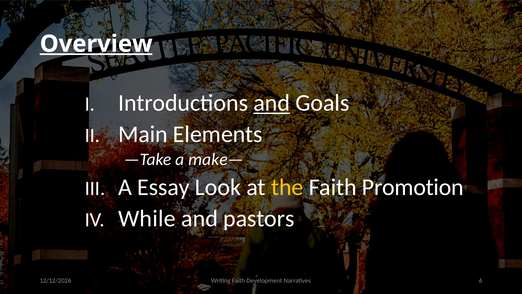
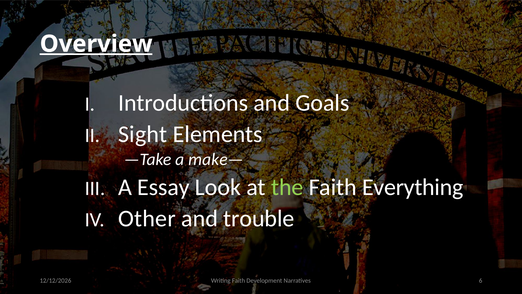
and underline: present -> none (272, 103)
Main: Main -> Sight (143, 134)
the colour: yellow -> light green (287, 187)
Promotion: Promotion -> Everything (413, 187)
While: While -> Other (147, 218)
pastors: pastors -> trouble (259, 218)
